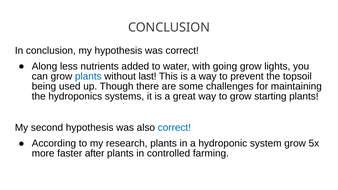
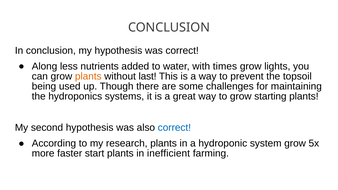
going: going -> times (225, 66)
plants colour: blue -> orange (88, 76)
after: after -> start (95, 153)
controlled: controlled -> inefficient (168, 153)
